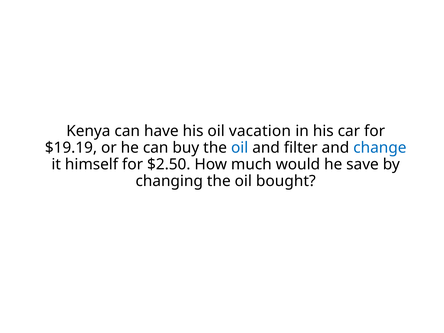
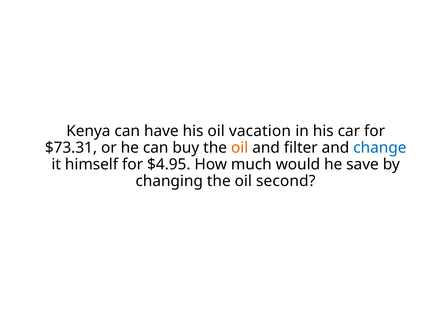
$19.19: $19.19 -> $73.31 (71, 148)
oil colour: blue -> orange (240, 148)
$2.50: $2.50 -> $4.95 (169, 164)
bought: bought -> second (286, 181)
